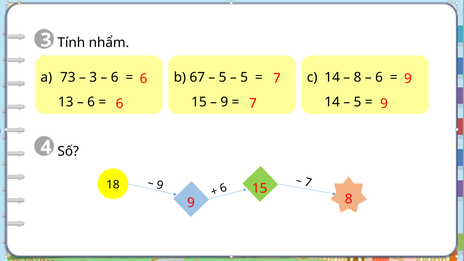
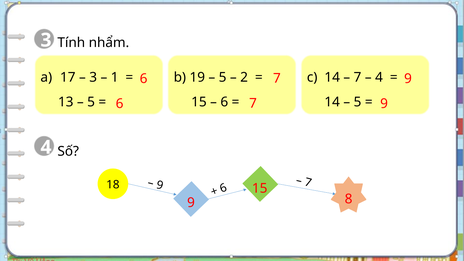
73: 73 -> 17 (68, 78)
6: 6 -> 1 (115, 78)
67: 67 -> 19 (197, 78)
5: 5 -> 2 (244, 78)
8: 8 -> 7 (358, 78)
6: 6 -> 4 (379, 78)
6: 6 -> 5 (91, 102)
9: 9 -> 6 (224, 102)
